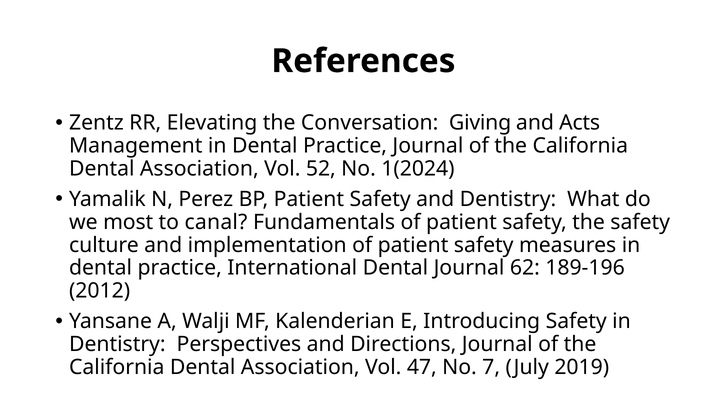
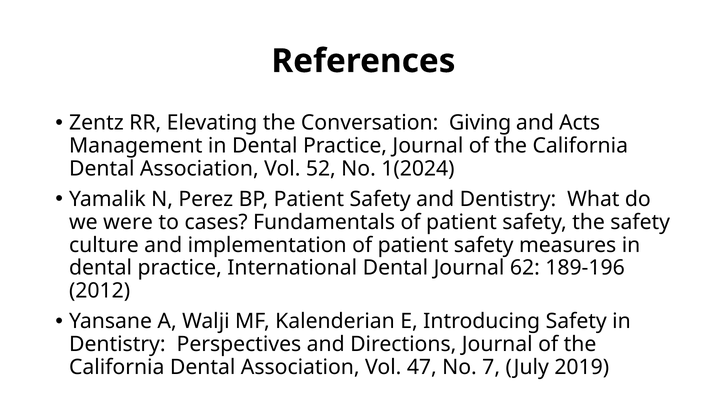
most: most -> were (128, 222)
canal: canal -> cases (216, 222)
